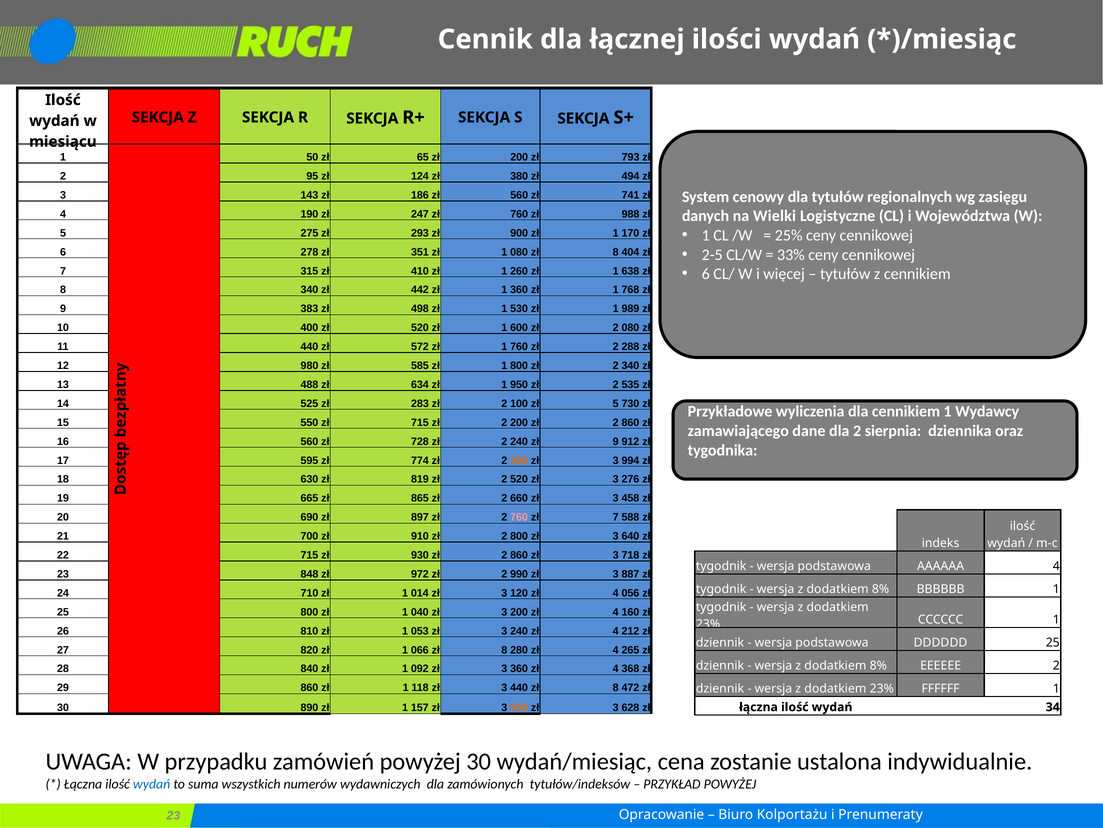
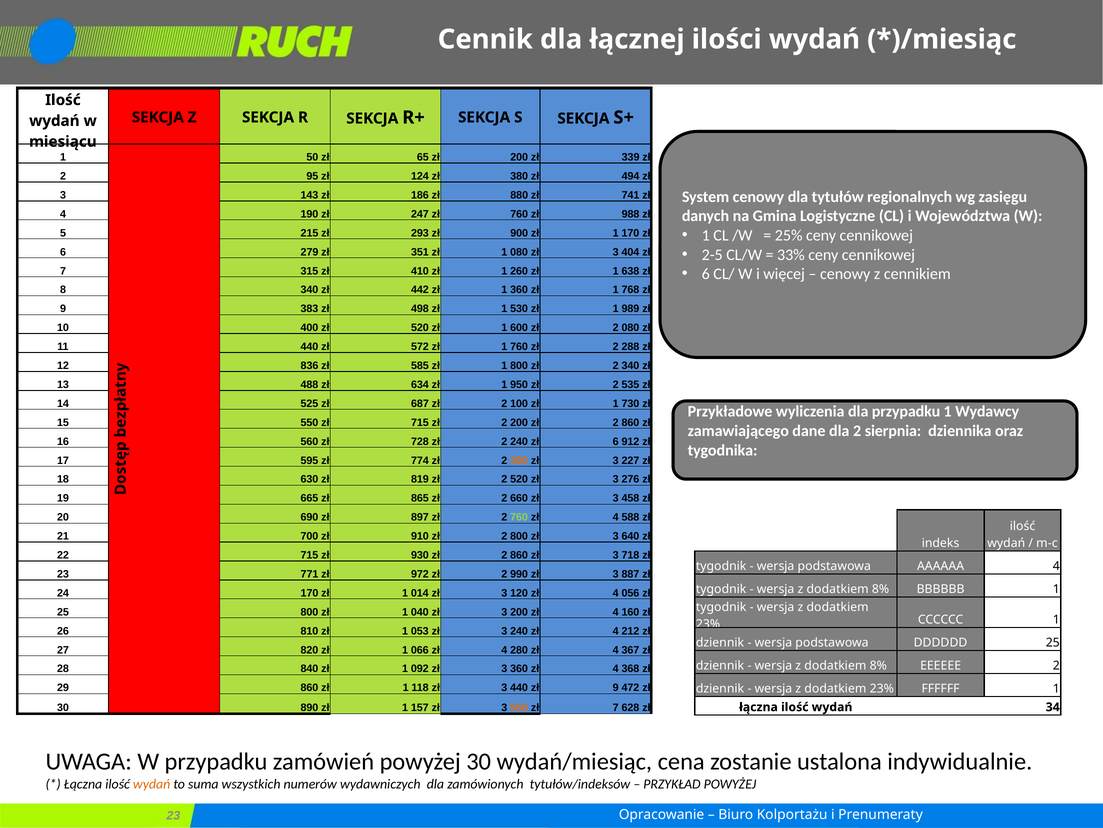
793: 793 -> 339 (631, 157)
zł 560: 560 -> 880 (519, 195)
Wielki: Wielki -> Gmina (775, 216)
275: 275 -> 215 (309, 233)
278: 278 -> 279 (309, 252)
080 zł 8: 8 -> 3 (616, 252)
tytułów: tytułów -> cenowy (845, 274)
980: 980 -> 836 (309, 365)
283: 283 -> 687 (420, 403)
100 zł 5: 5 -> 1 (616, 403)
dla cennikiem: cennikiem -> przypadku (906, 411)
240 zł 9: 9 -> 6 (616, 441)
994: 994 -> 227 (630, 460)
760 colour: pink -> light green (519, 517)
7: 7 -> 4 (616, 517)
848: 848 -> 771 (309, 574)
24 710: 710 -> 170 (309, 593)
066 zł 8: 8 -> 4 (504, 649)
265: 265 -> 367 (630, 649)
440 zł 8: 8 -> 9 (616, 687)
3: 3 -> 7 (616, 707)
wydań colour: blue -> orange (152, 783)
